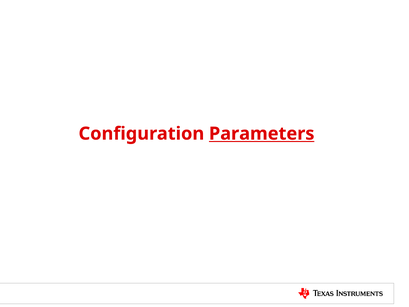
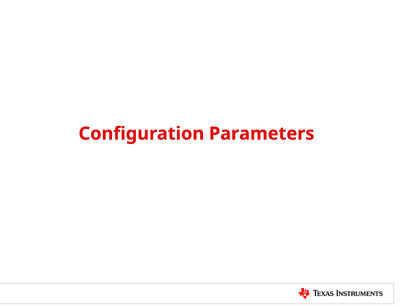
Parameters underline: present -> none (262, 134)
